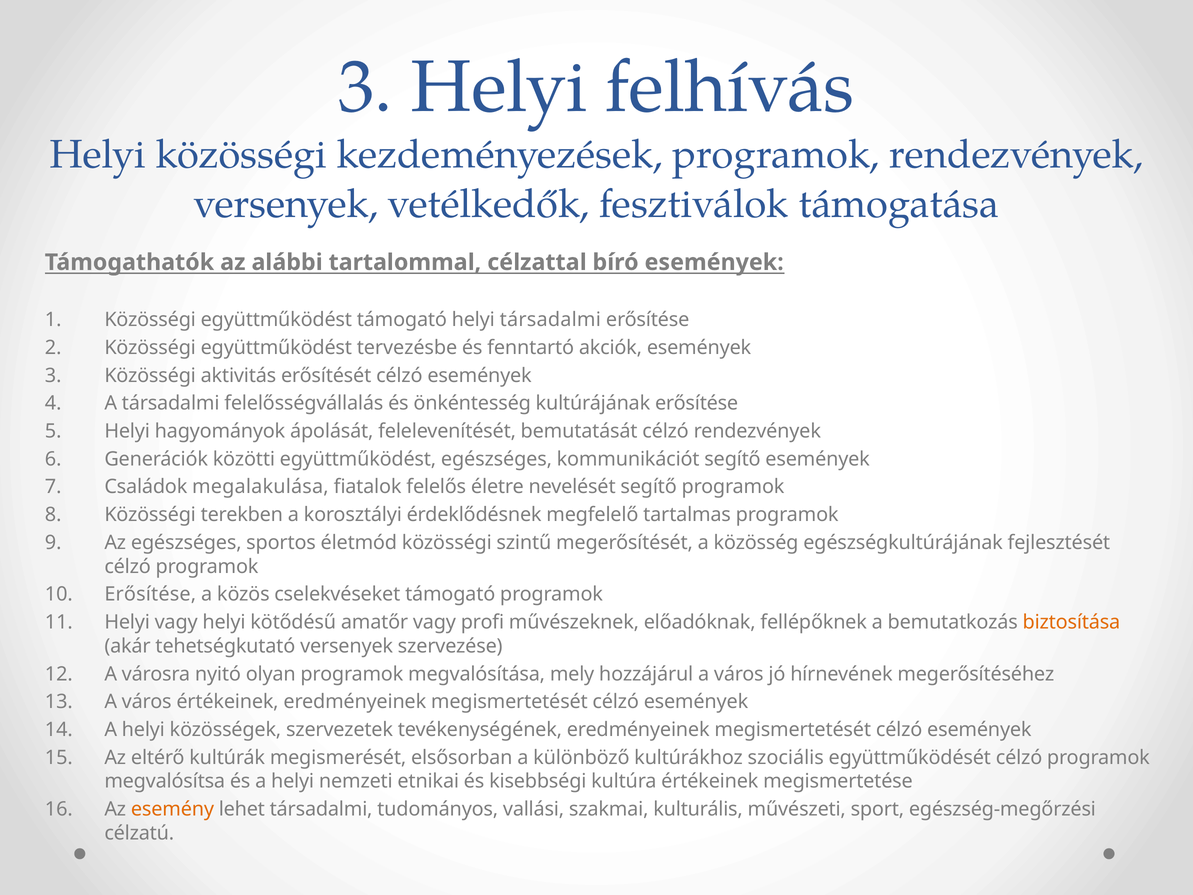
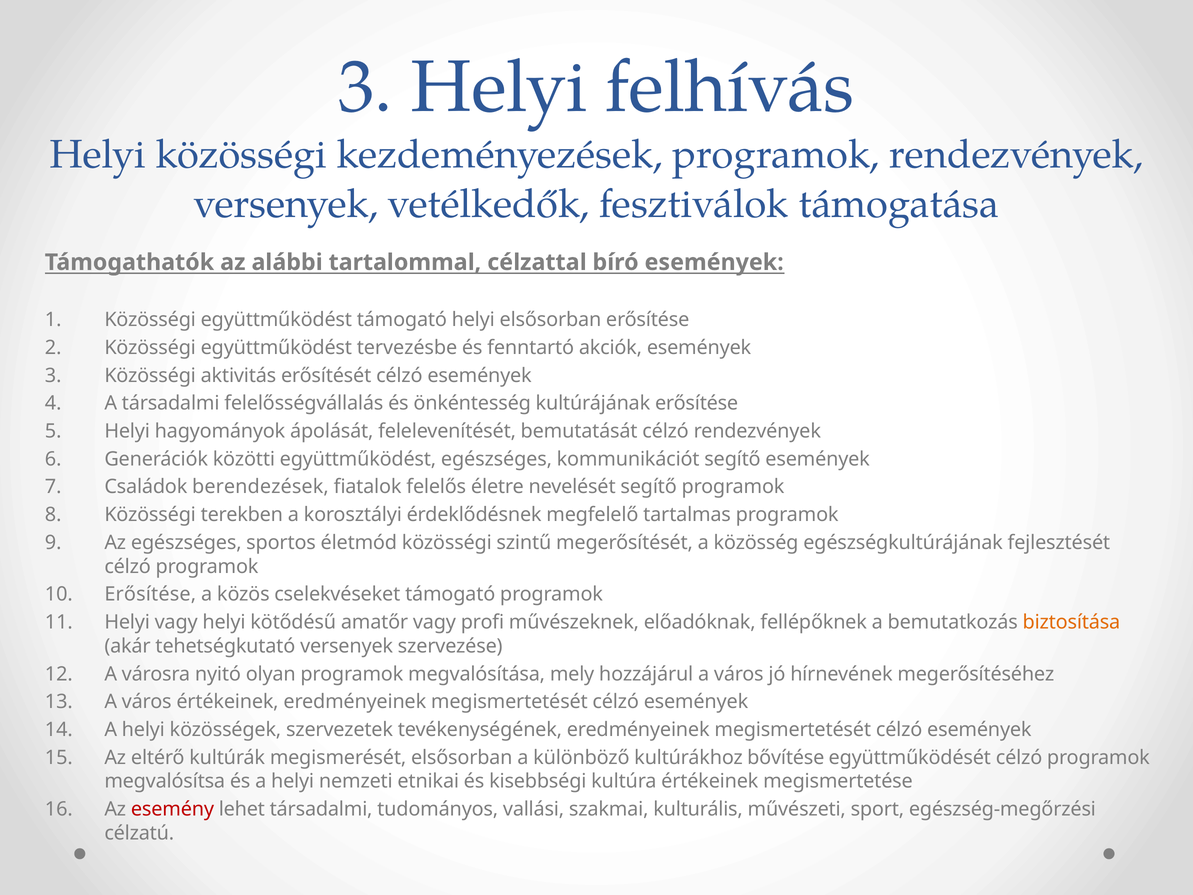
helyi társadalmi: társadalmi -> elsősorban (550, 320)
megalakulása: megalakulása -> berendezések (260, 487)
szociális: szociális -> bővítése (786, 757)
esemény colour: orange -> red (173, 809)
